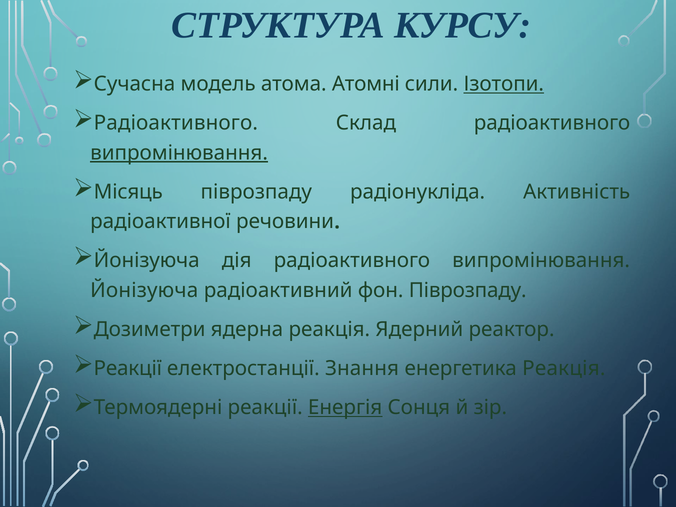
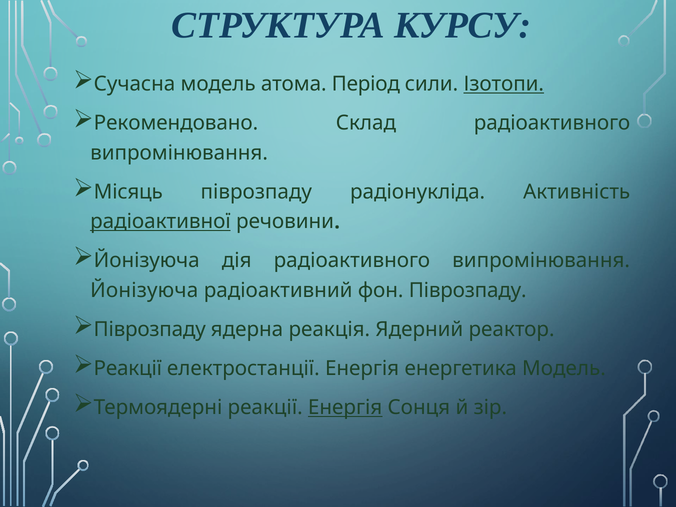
Атомні: Атомні -> Період (366, 84)
Радіоактивного: Радіоактивного -> Рекомендовано (176, 123)
випромінювання underline: present -> none (179, 153)
радіоактивної underline: none -> present (160, 222)
Дозиметри: Дозиметри -> Піврозпаду (150, 329)
електростанції Знання: Знання -> Енергія (362, 369)
енергетика Реакція: Реакція -> Модель (564, 369)
